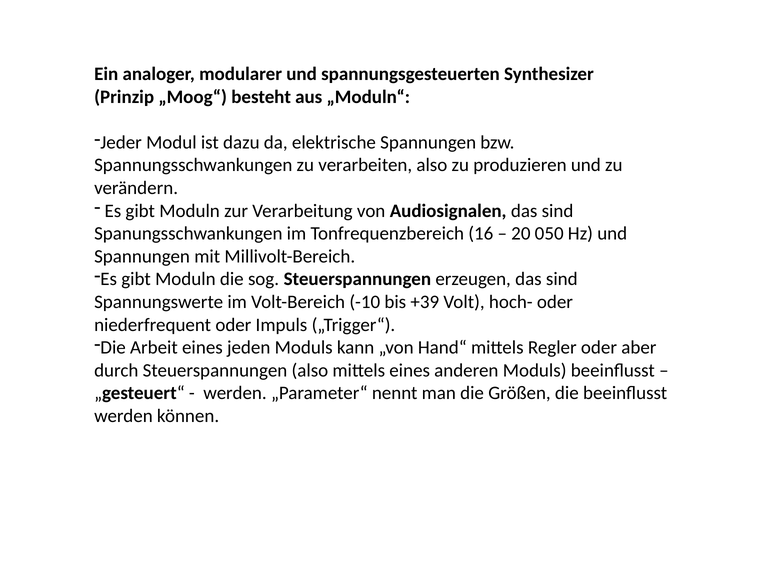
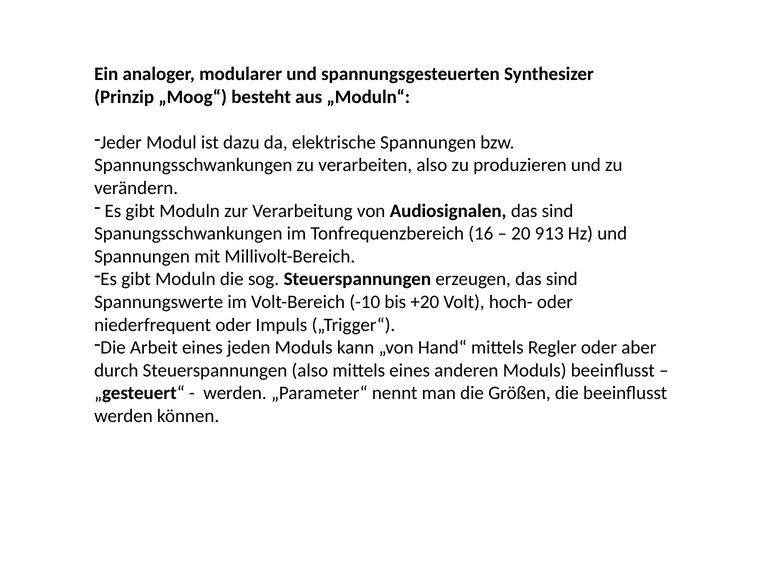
050: 050 -> 913 (549, 234)
+39: +39 -> +20 (425, 302)
